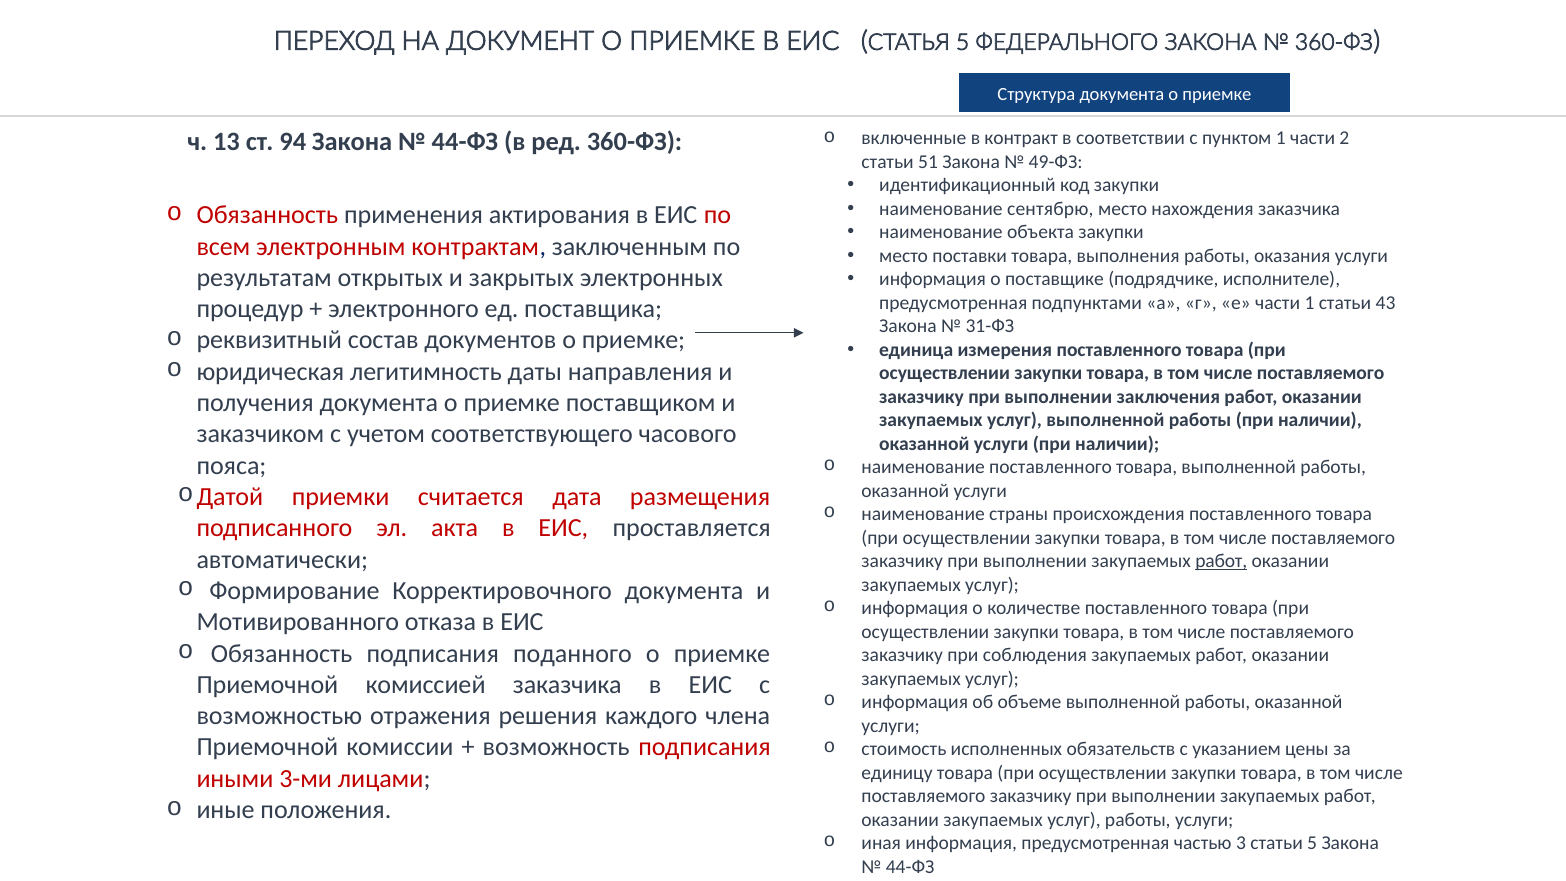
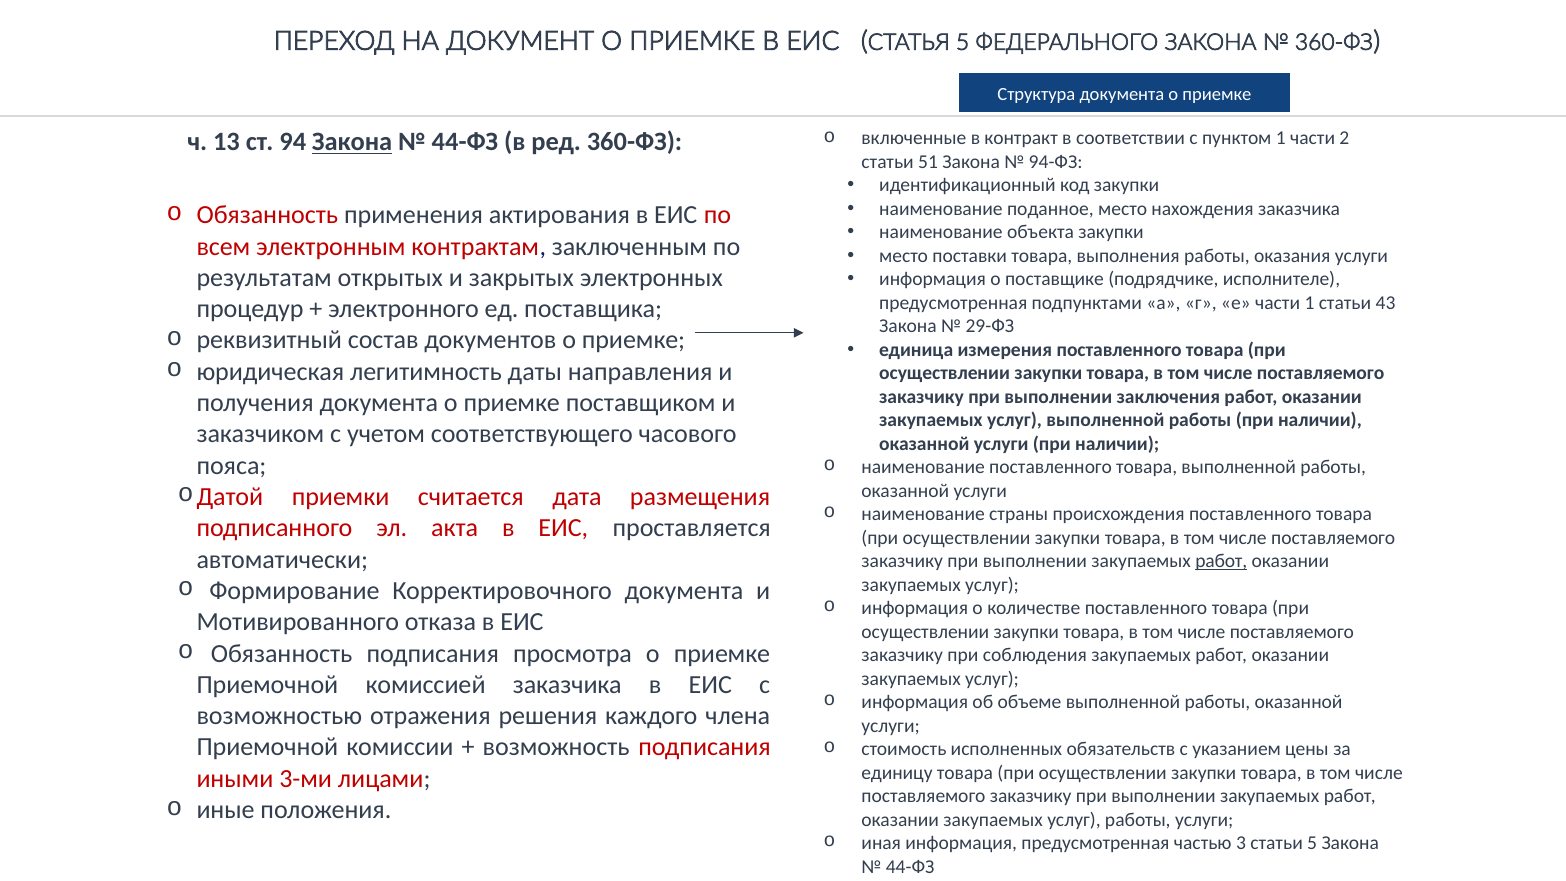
Закона underline: none -> present (352, 142)
49-ФЗ: 49-ФЗ -> 94-ФЗ (1056, 162)
сентябрю: сентябрю -> поданное (1050, 209)
31-ФЗ: 31-ФЗ -> 29-ФЗ (990, 326)
поданного: поданного -> просмотра (572, 653)
